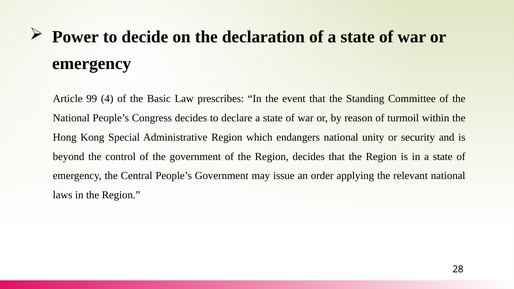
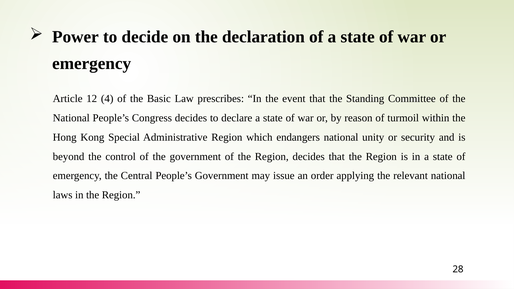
99: 99 -> 12 (92, 99)
